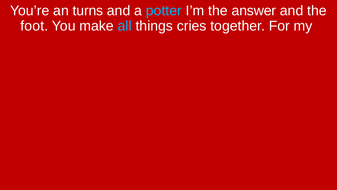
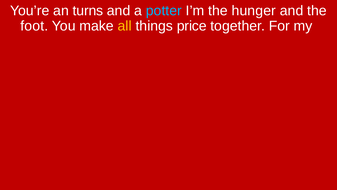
answer: answer -> hunger (254, 11)
all colour: light blue -> yellow (125, 26)
cries: cries -> price (192, 26)
